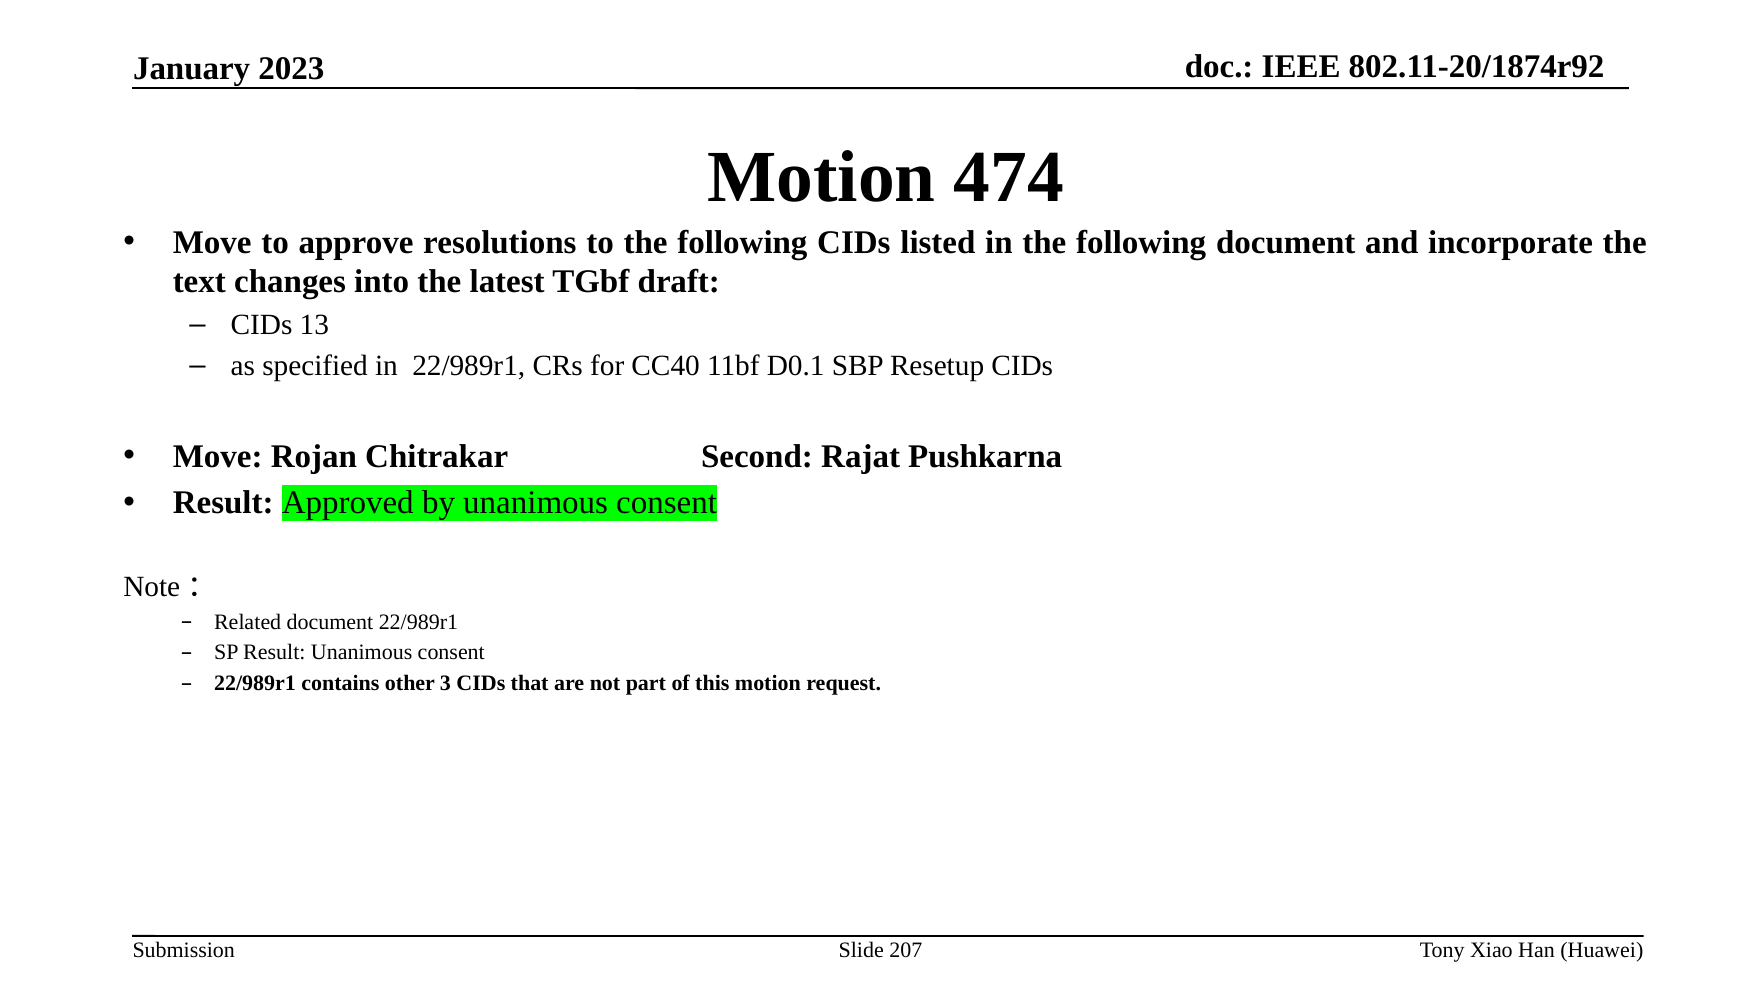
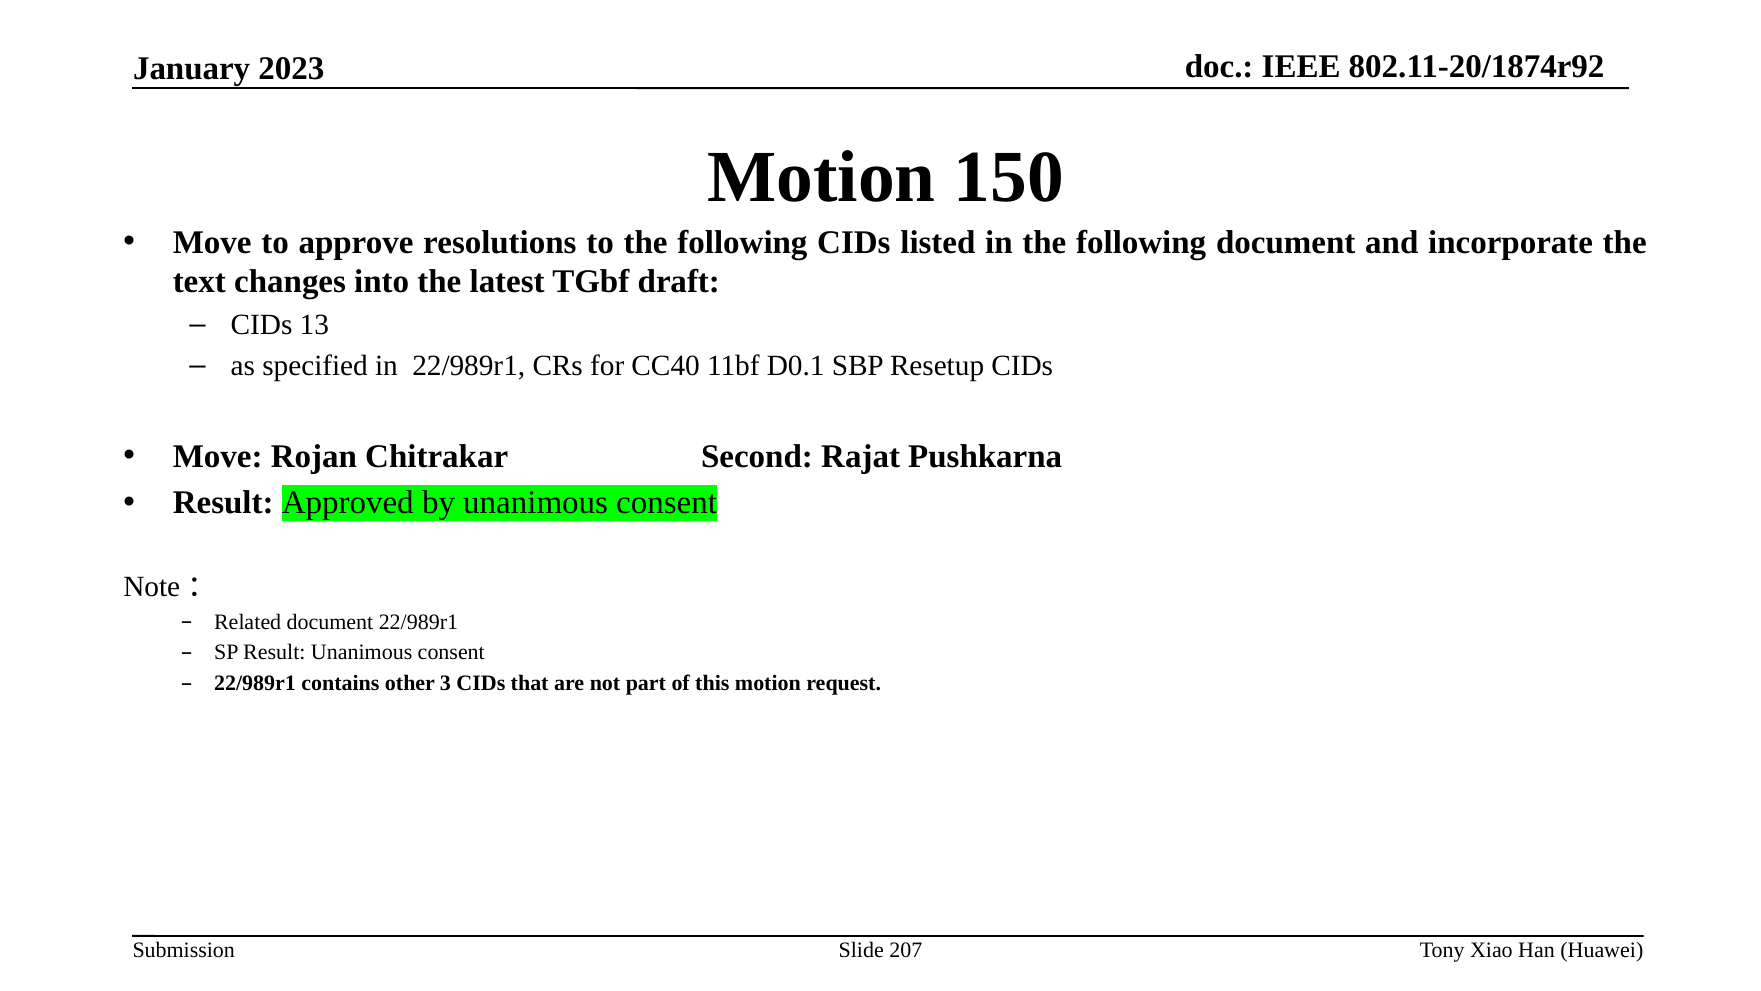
474: 474 -> 150 (1009, 177)
